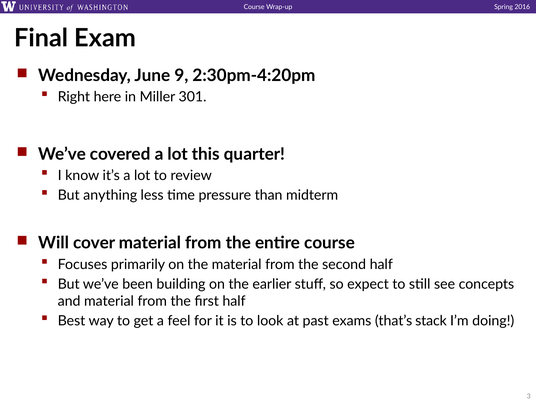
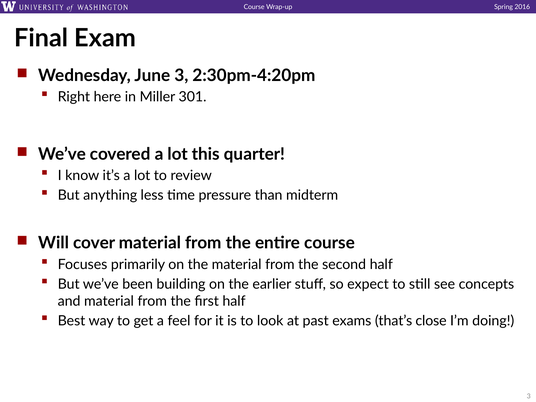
June 9: 9 -> 3 (181, 75)
stack: stack -> close (431, 321)
